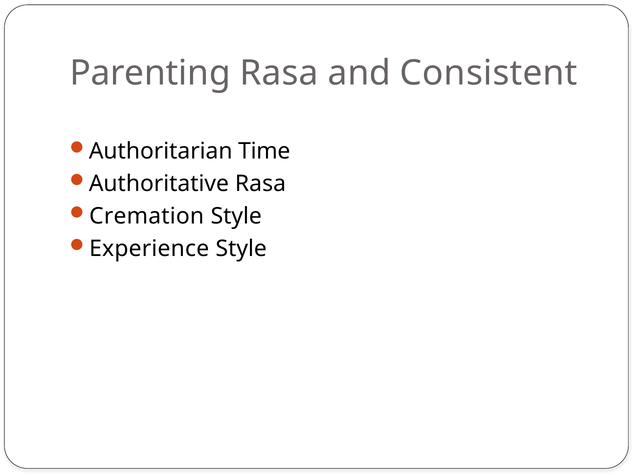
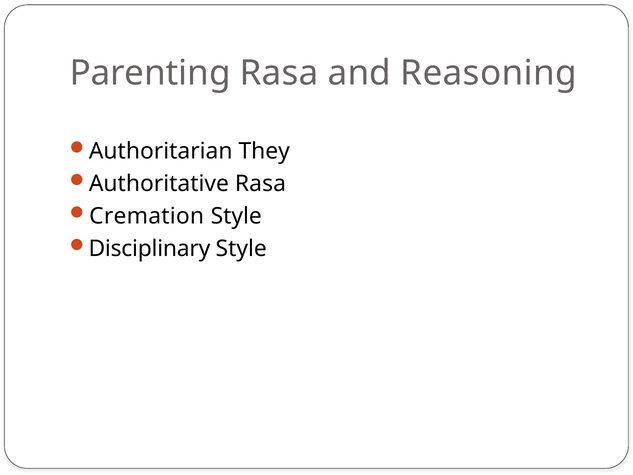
Consistent: Consistent -> Reasoning (489, 73)
Time: Time -> They (264, 151)
Experience: Experience -> Disciplinary (149, 249)
